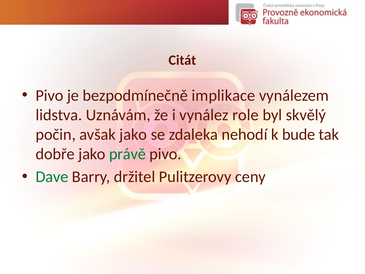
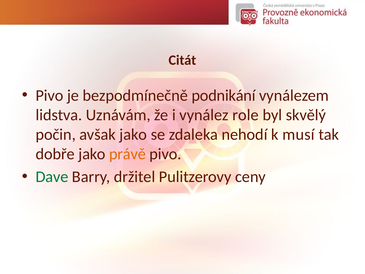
implikace: implikace -> podnikání (224, 95)
bude: bude -> musí (298, 134)
právě colour: green -> orange (127, 154)
